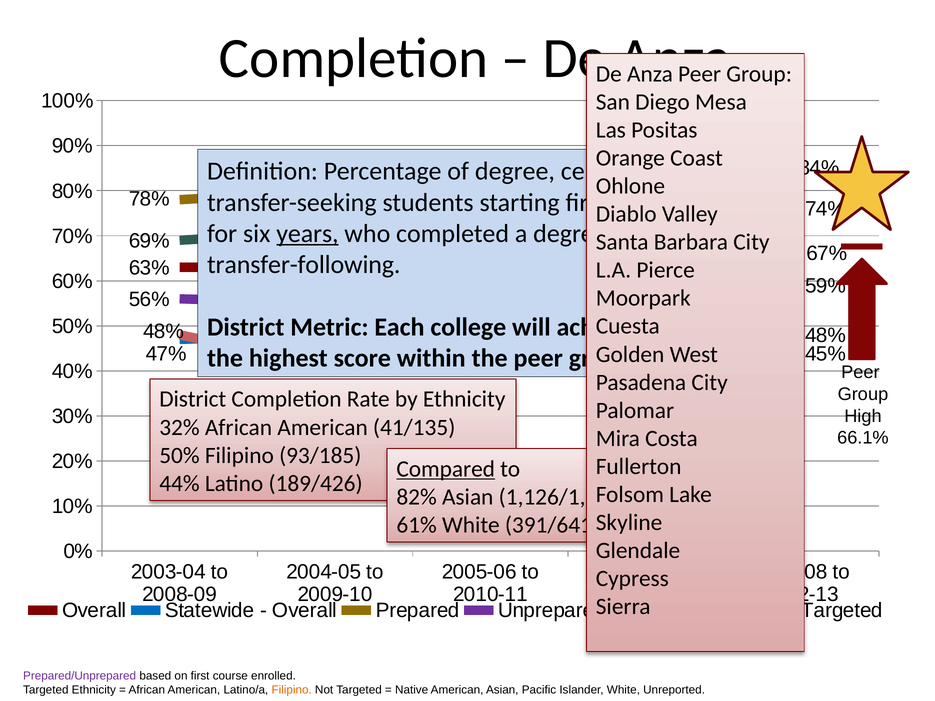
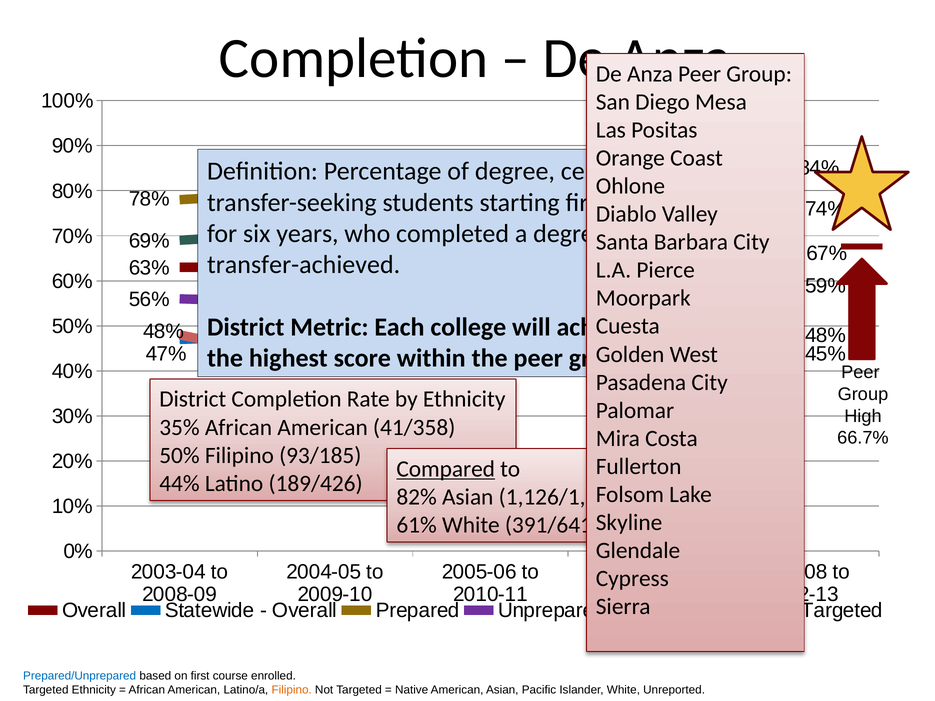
years underline: present -> none (307, 234)
transfer-following: transfer-following -> transfer-achieved (304, 265)
32%: 32% -> 35% (179, 427)
41/135: 41/135 -> 41/358 (414, 427)
66.1%: 66.1% -> 66.7% (863, 438)
Prepared/Unprepared colour: purple -> blue (80, 676)
